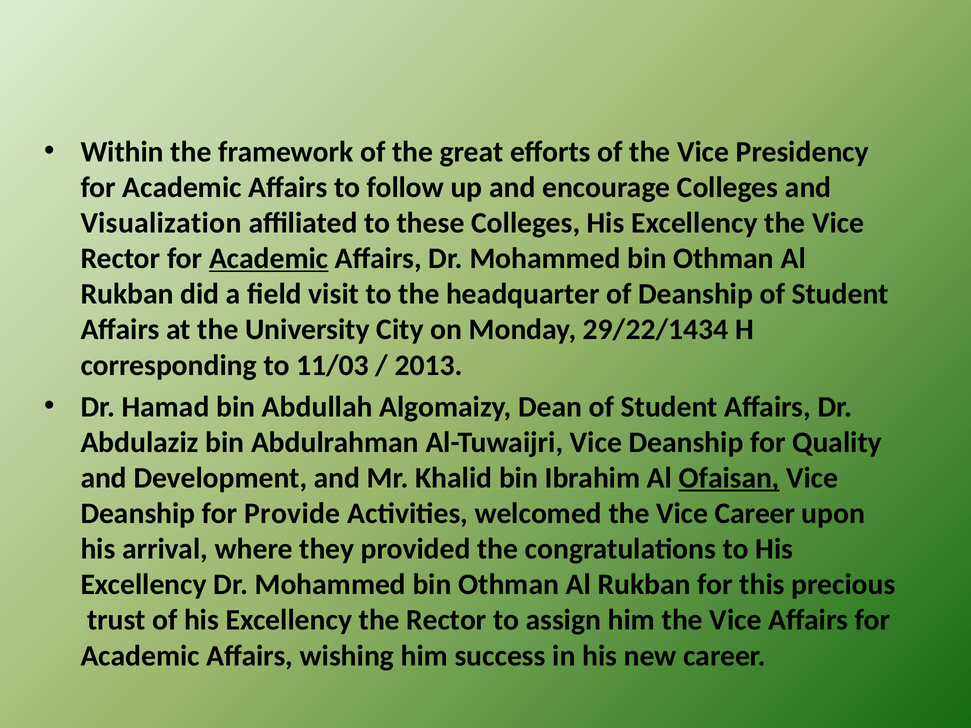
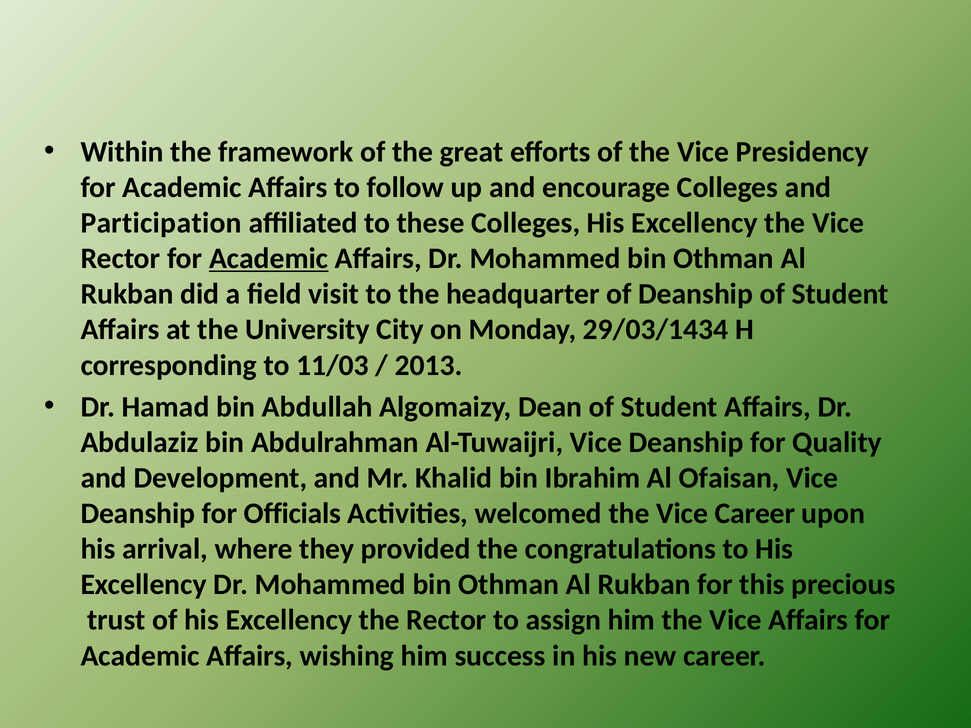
Visualization: Visualization -> Participation (161, 223)
29/22/1434: 29/22/1434 -> 29/03/1434 (656, 330)
Ofaisan underline: present -> none (729, 478)
Provide: Provide -> Officials (293, 514)
